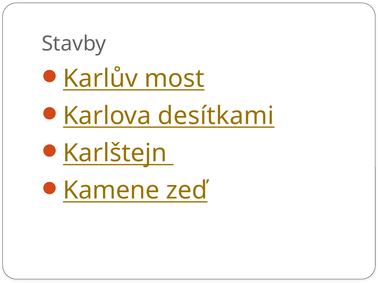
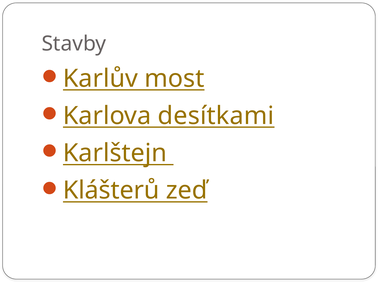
Kamene: Kamene -> Klášterů (111, 191)
